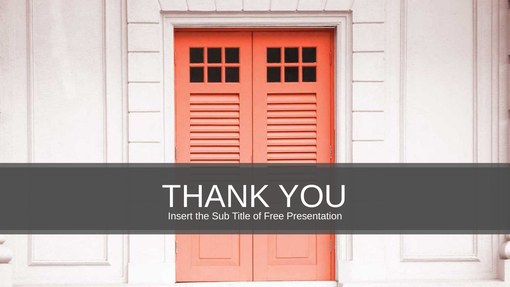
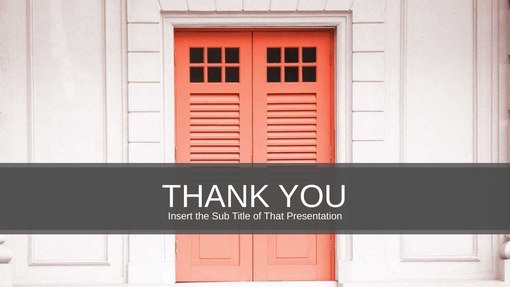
Free: Free -> That (274, 216)
